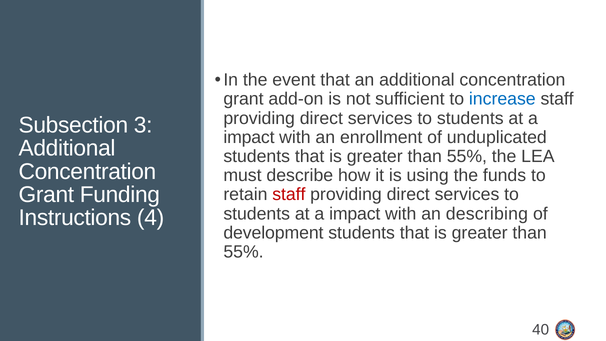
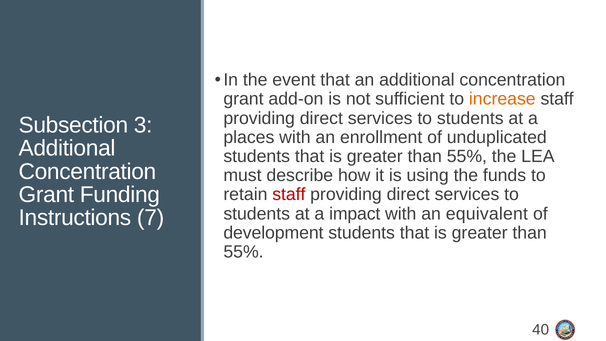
increase colour: blue -> orange (502, 99)
impact: impact -> places (249, 137)
describing: describing -> equivalent (487, 214)
4: 4 -> 7 (151, 218)
